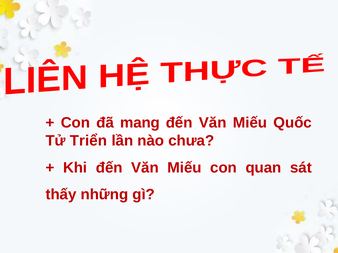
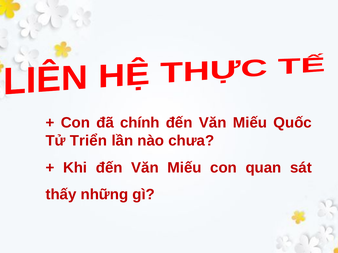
mang: mang -> chính (140, 123)
